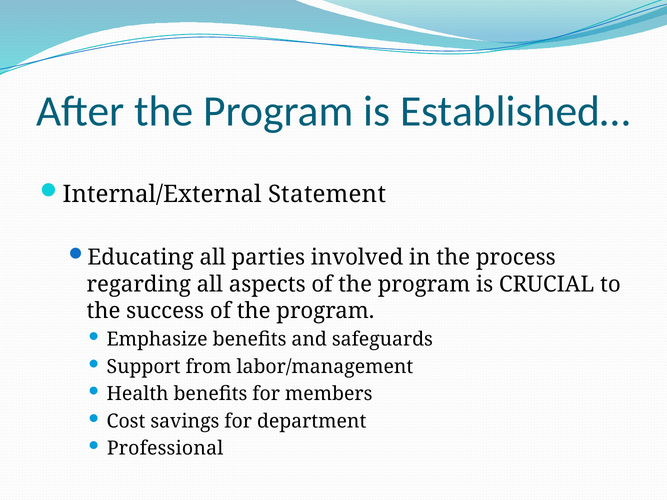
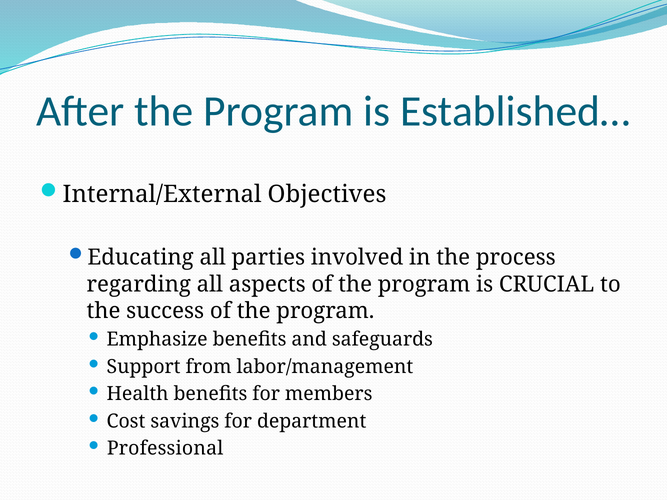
Statement: Statement -> Objectives (327, 194)
